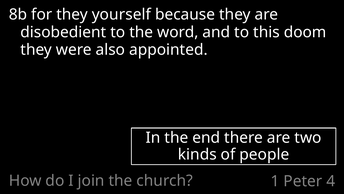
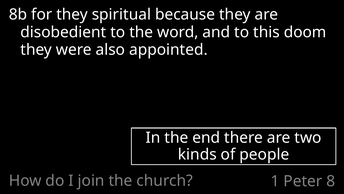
yourself: yourself -> spiritual (121, 14)
4: 4 -> 8 (331, 181)
